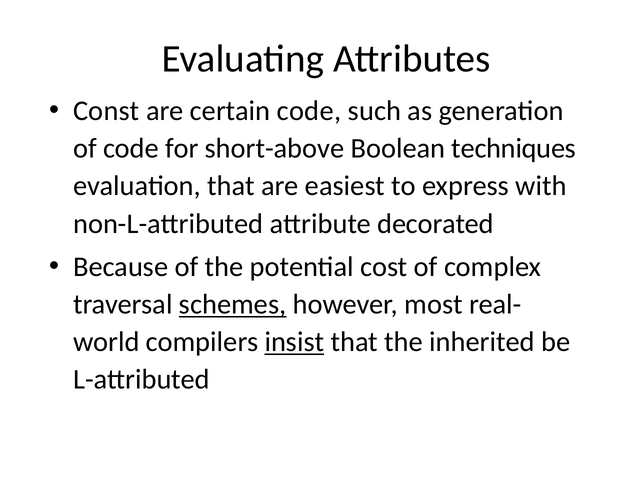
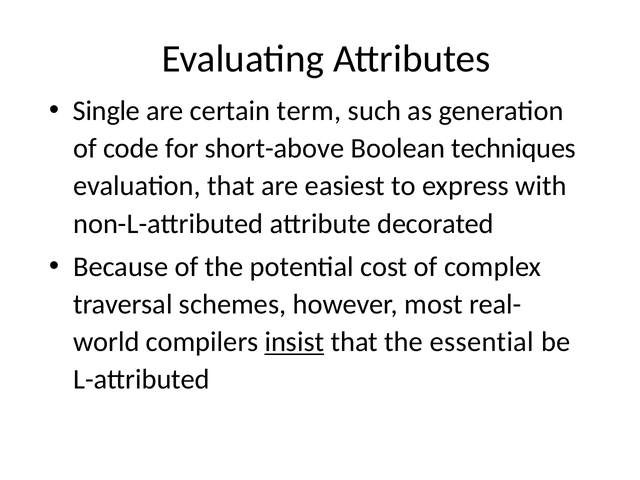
Const: Const -> Single (107, 111)
certain code: code -> term (309, 111)
schemes underline: present -> none (233, 304)
inherited: inherited -> essential (482, 342)
